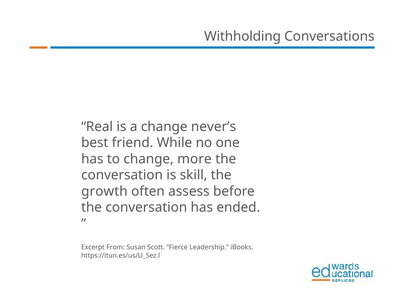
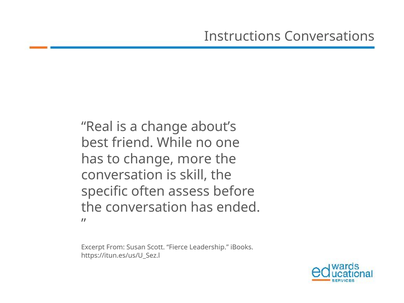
Withholding: Withholding -> Instructions (242, 37)
never’s: never’s -> about’s (214, 127)
growth: growth -> specific (104, 191)
